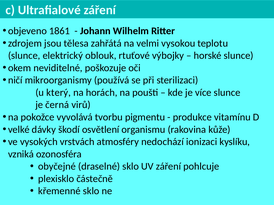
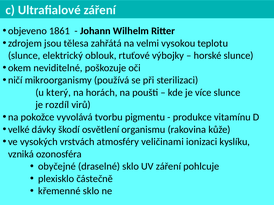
černá: černá -> rozdíl (57, 105)
nedochází: nedochází -> veličinami (162, 142)
